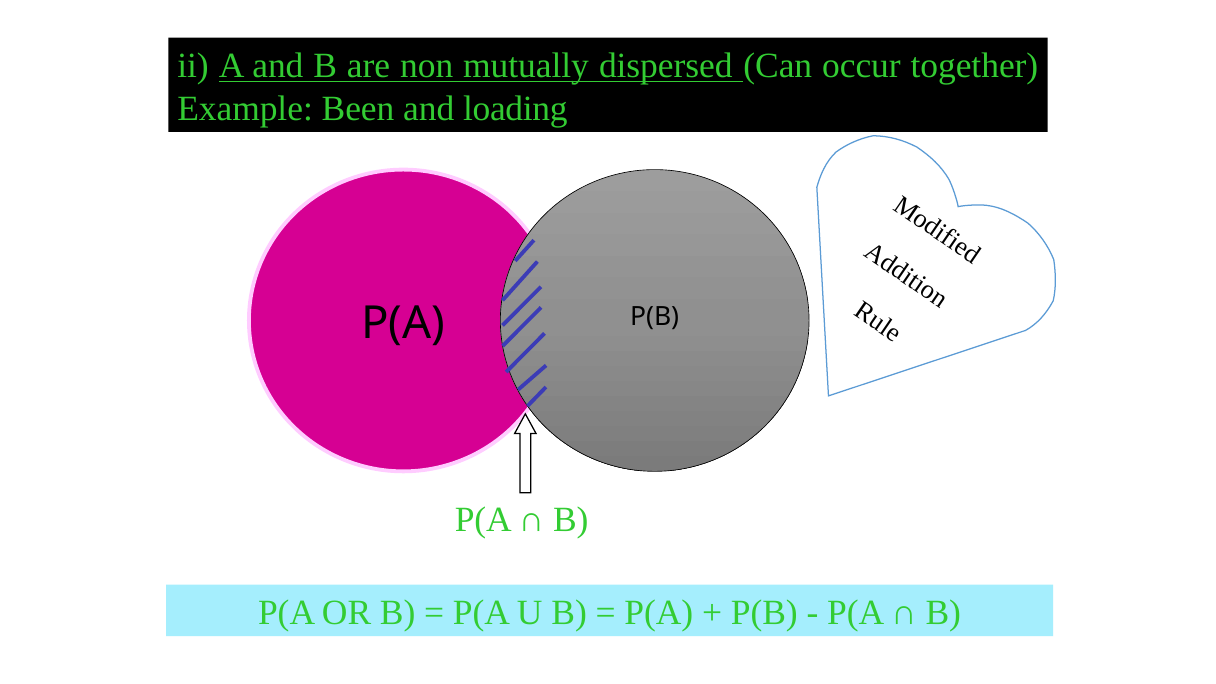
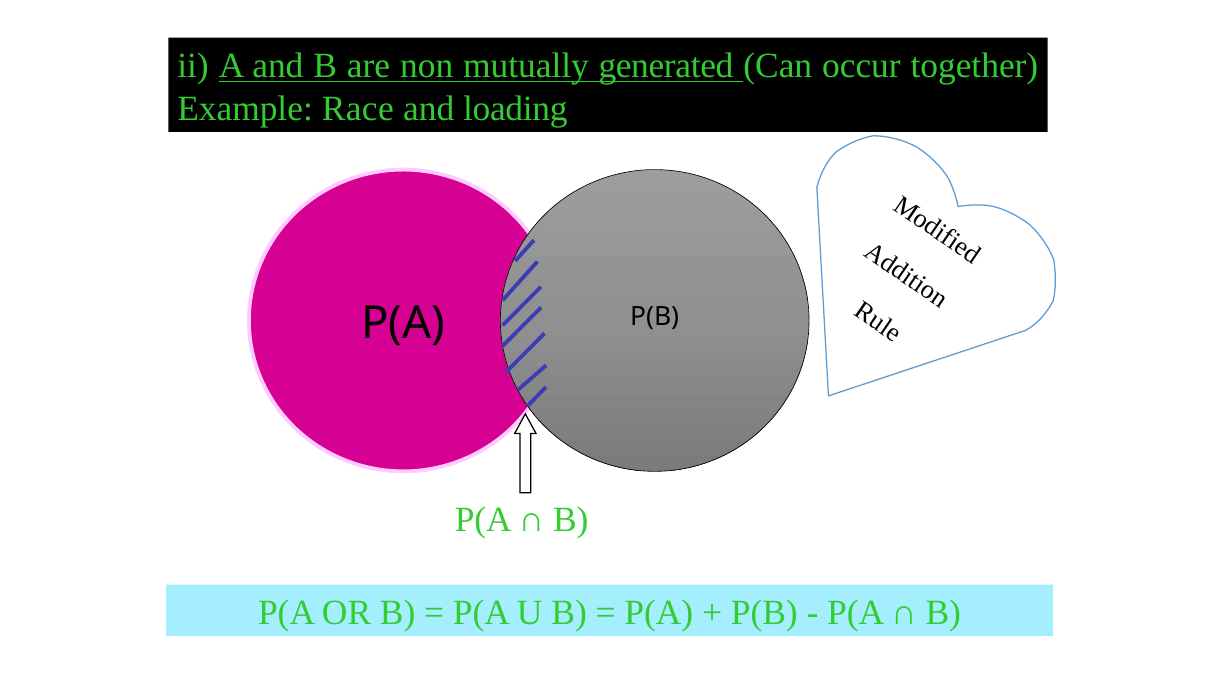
dispersed: dispersed -> generated (666, 66)
Been: Been -> Race (358, 109)
